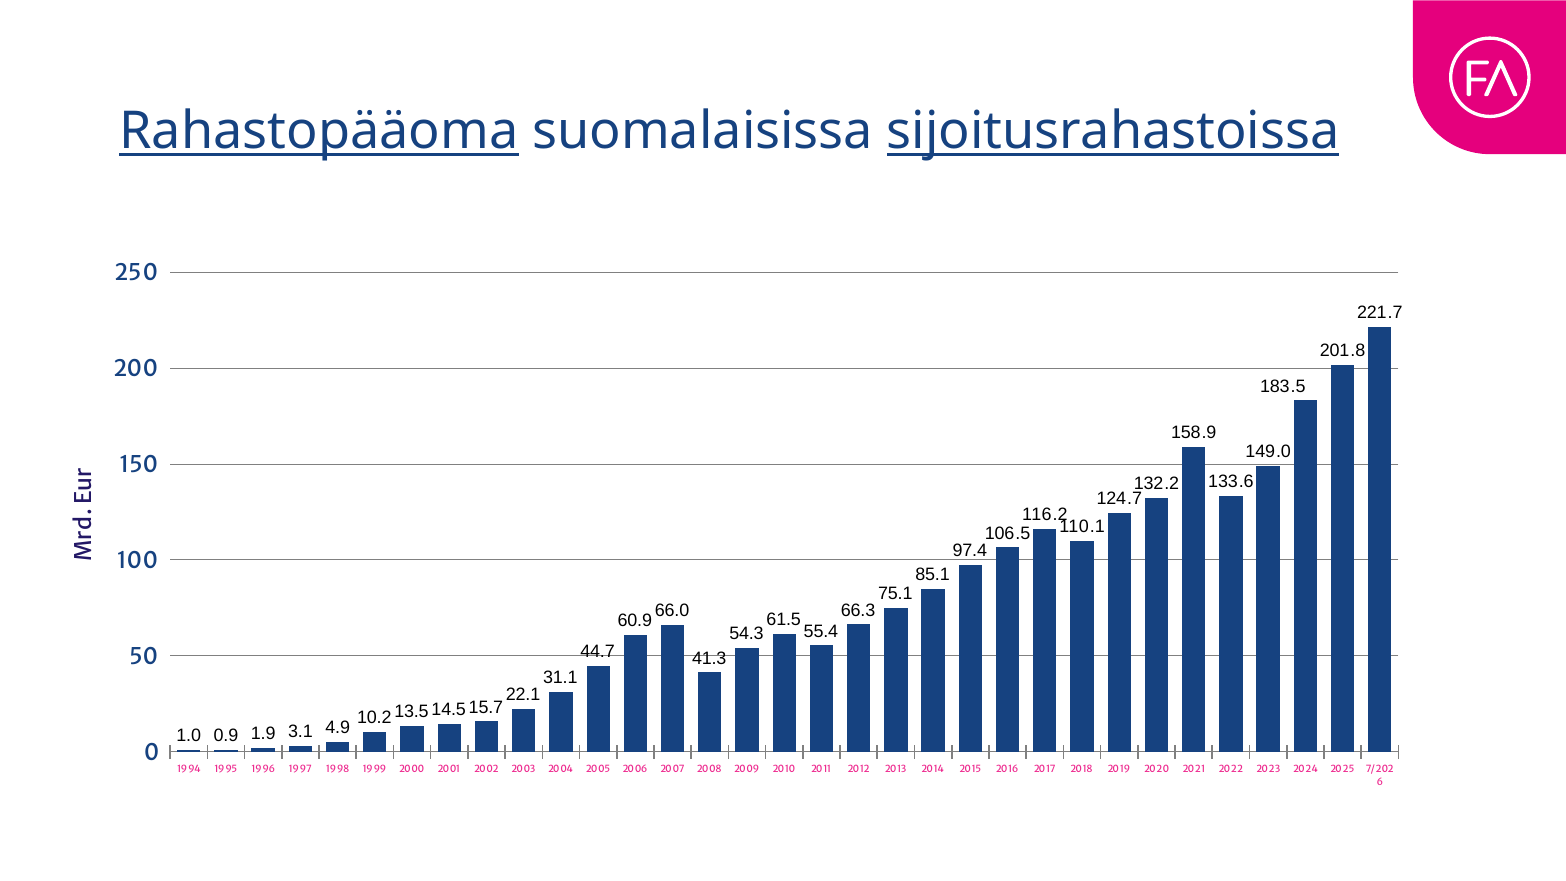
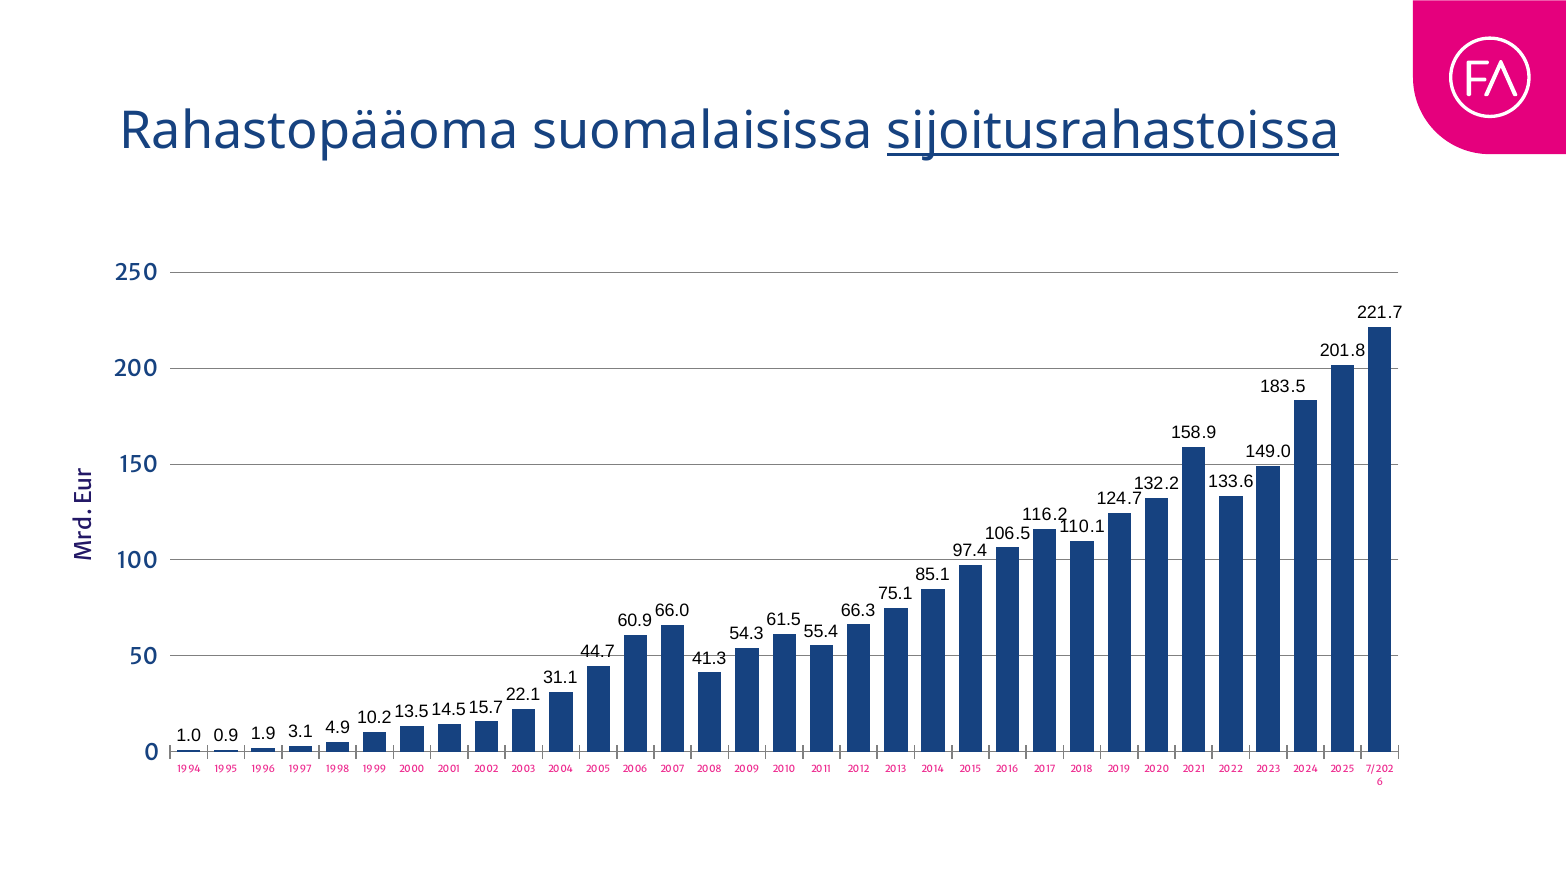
Rahastopääoma underline: present -> none (319, 132)
